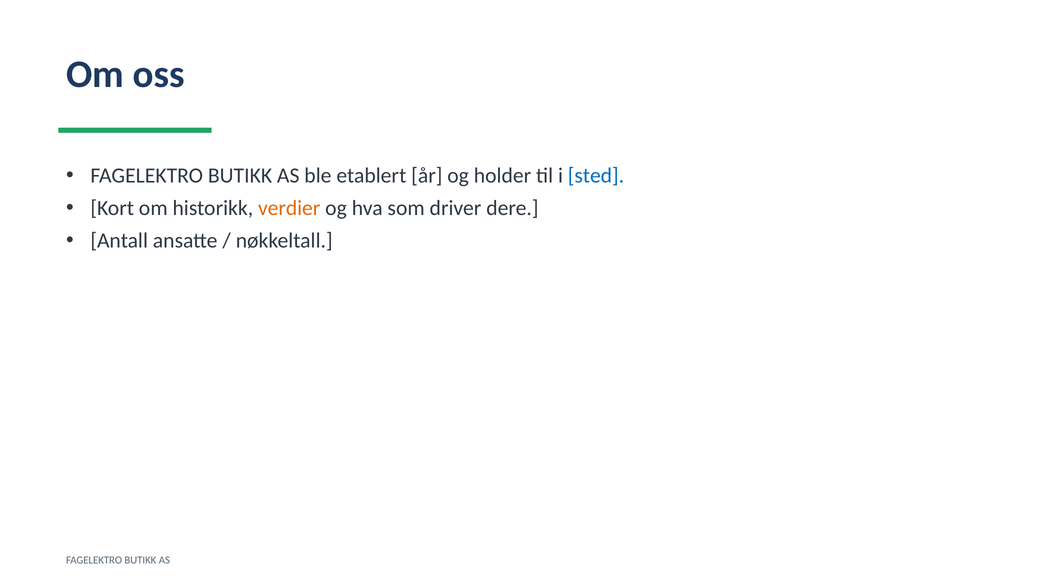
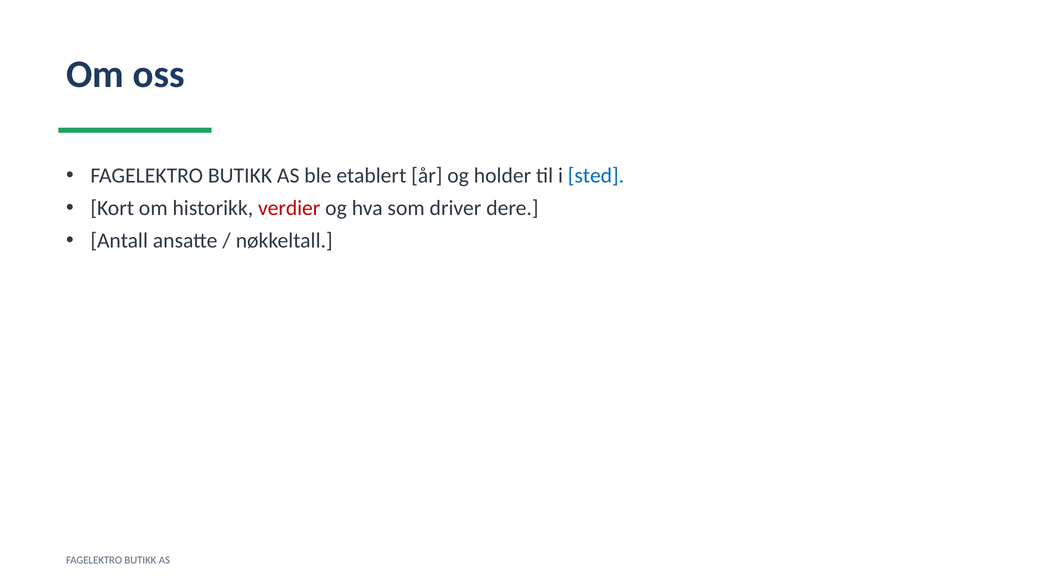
verdier colour: orange -> red (289, 208)
